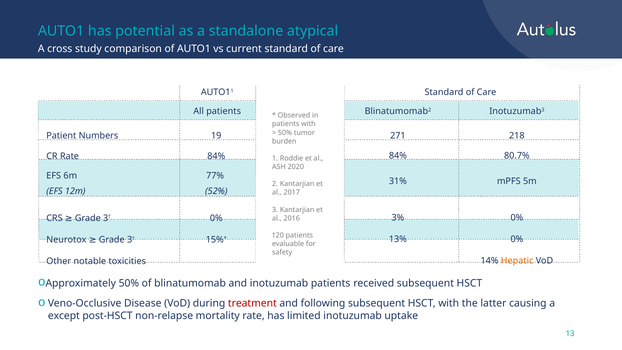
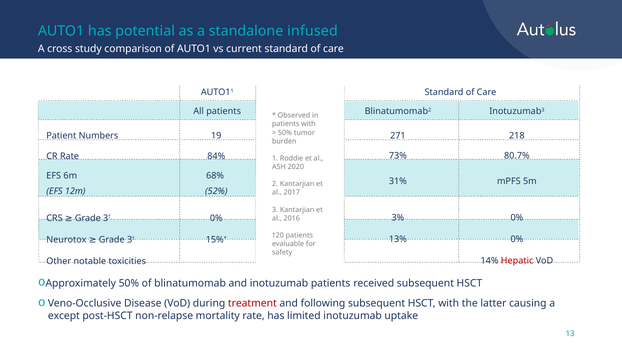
atypical: atypical -> infused (312, 31)
84% 84%: 84% -> 73% (398, 156)
77%: 77% -> 68% (215, 176)
Hepatic colour: orange -> red (517, 261)
